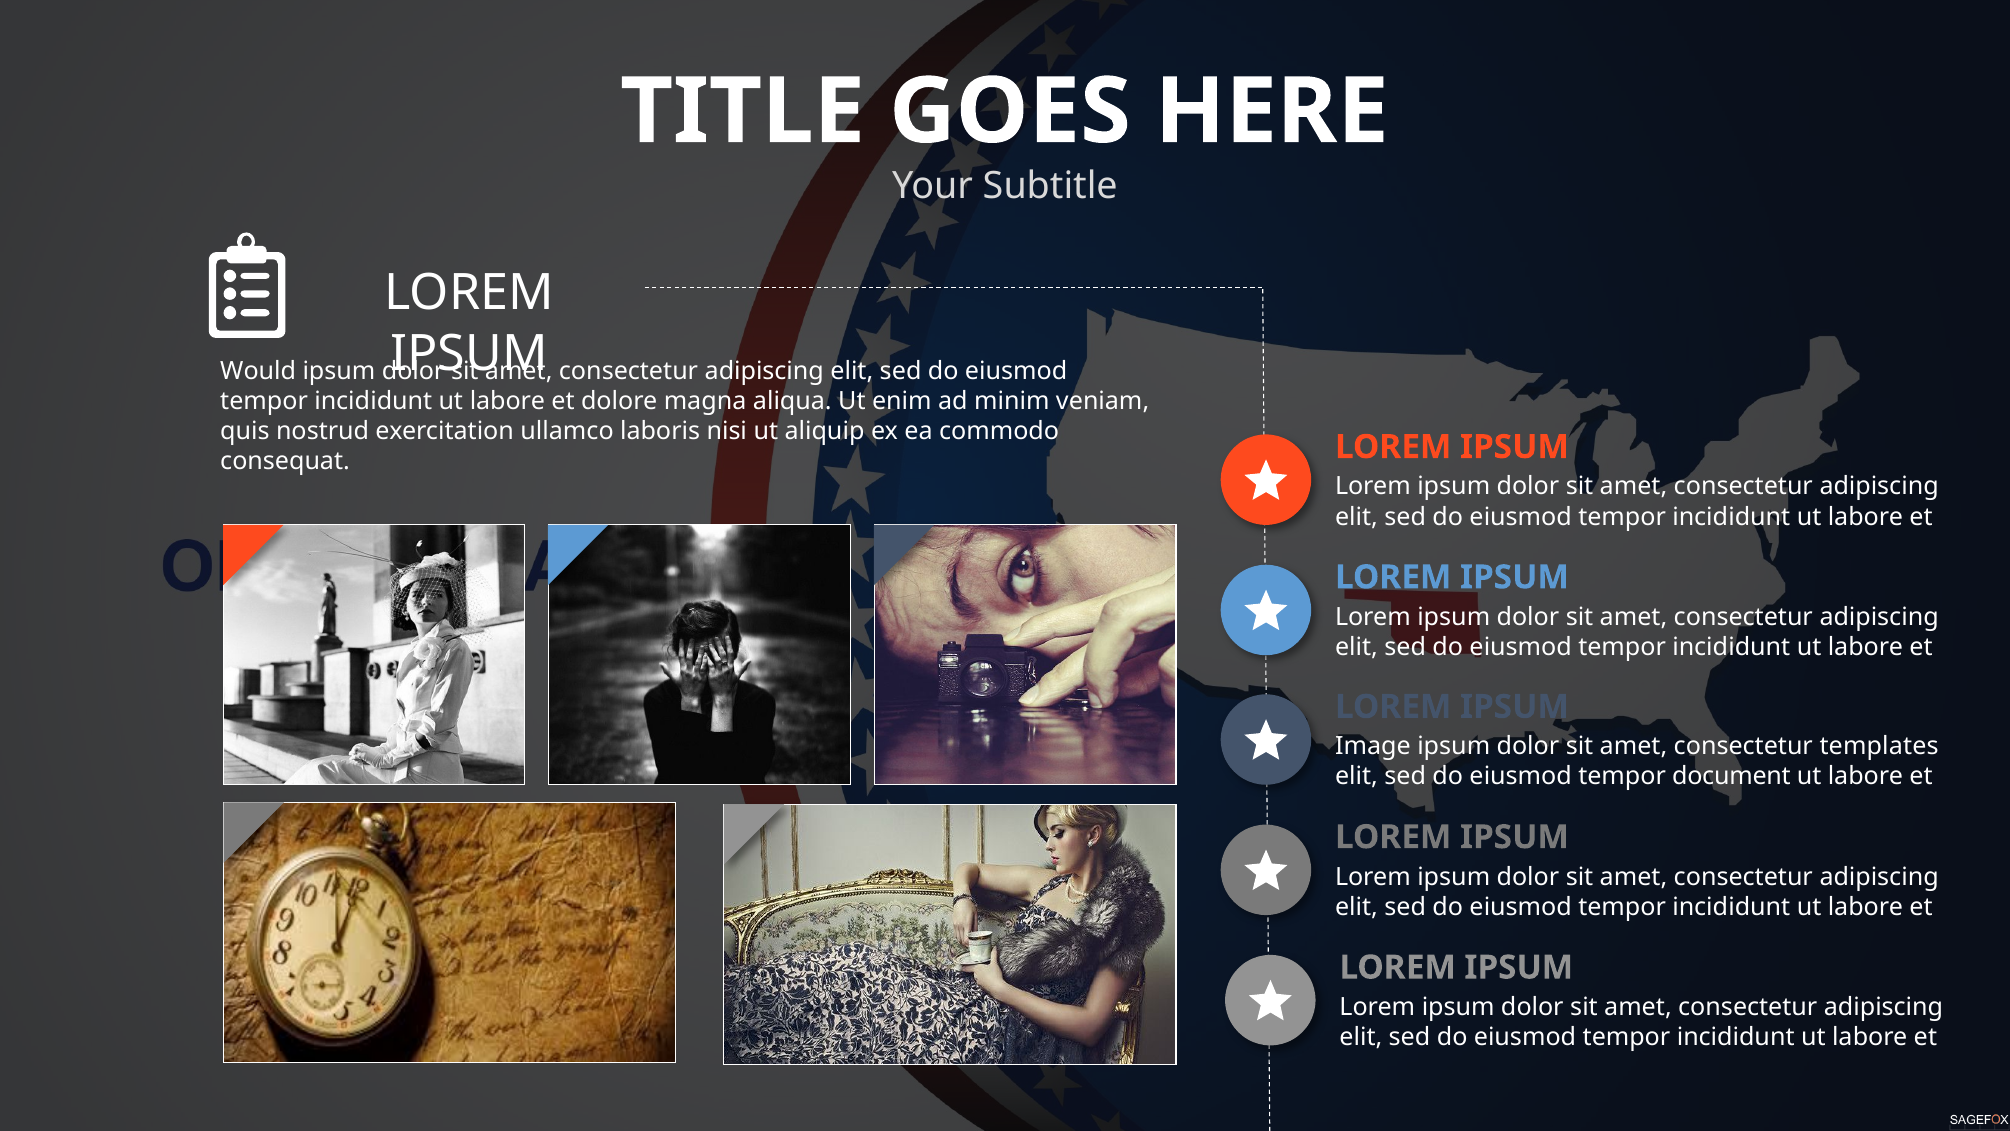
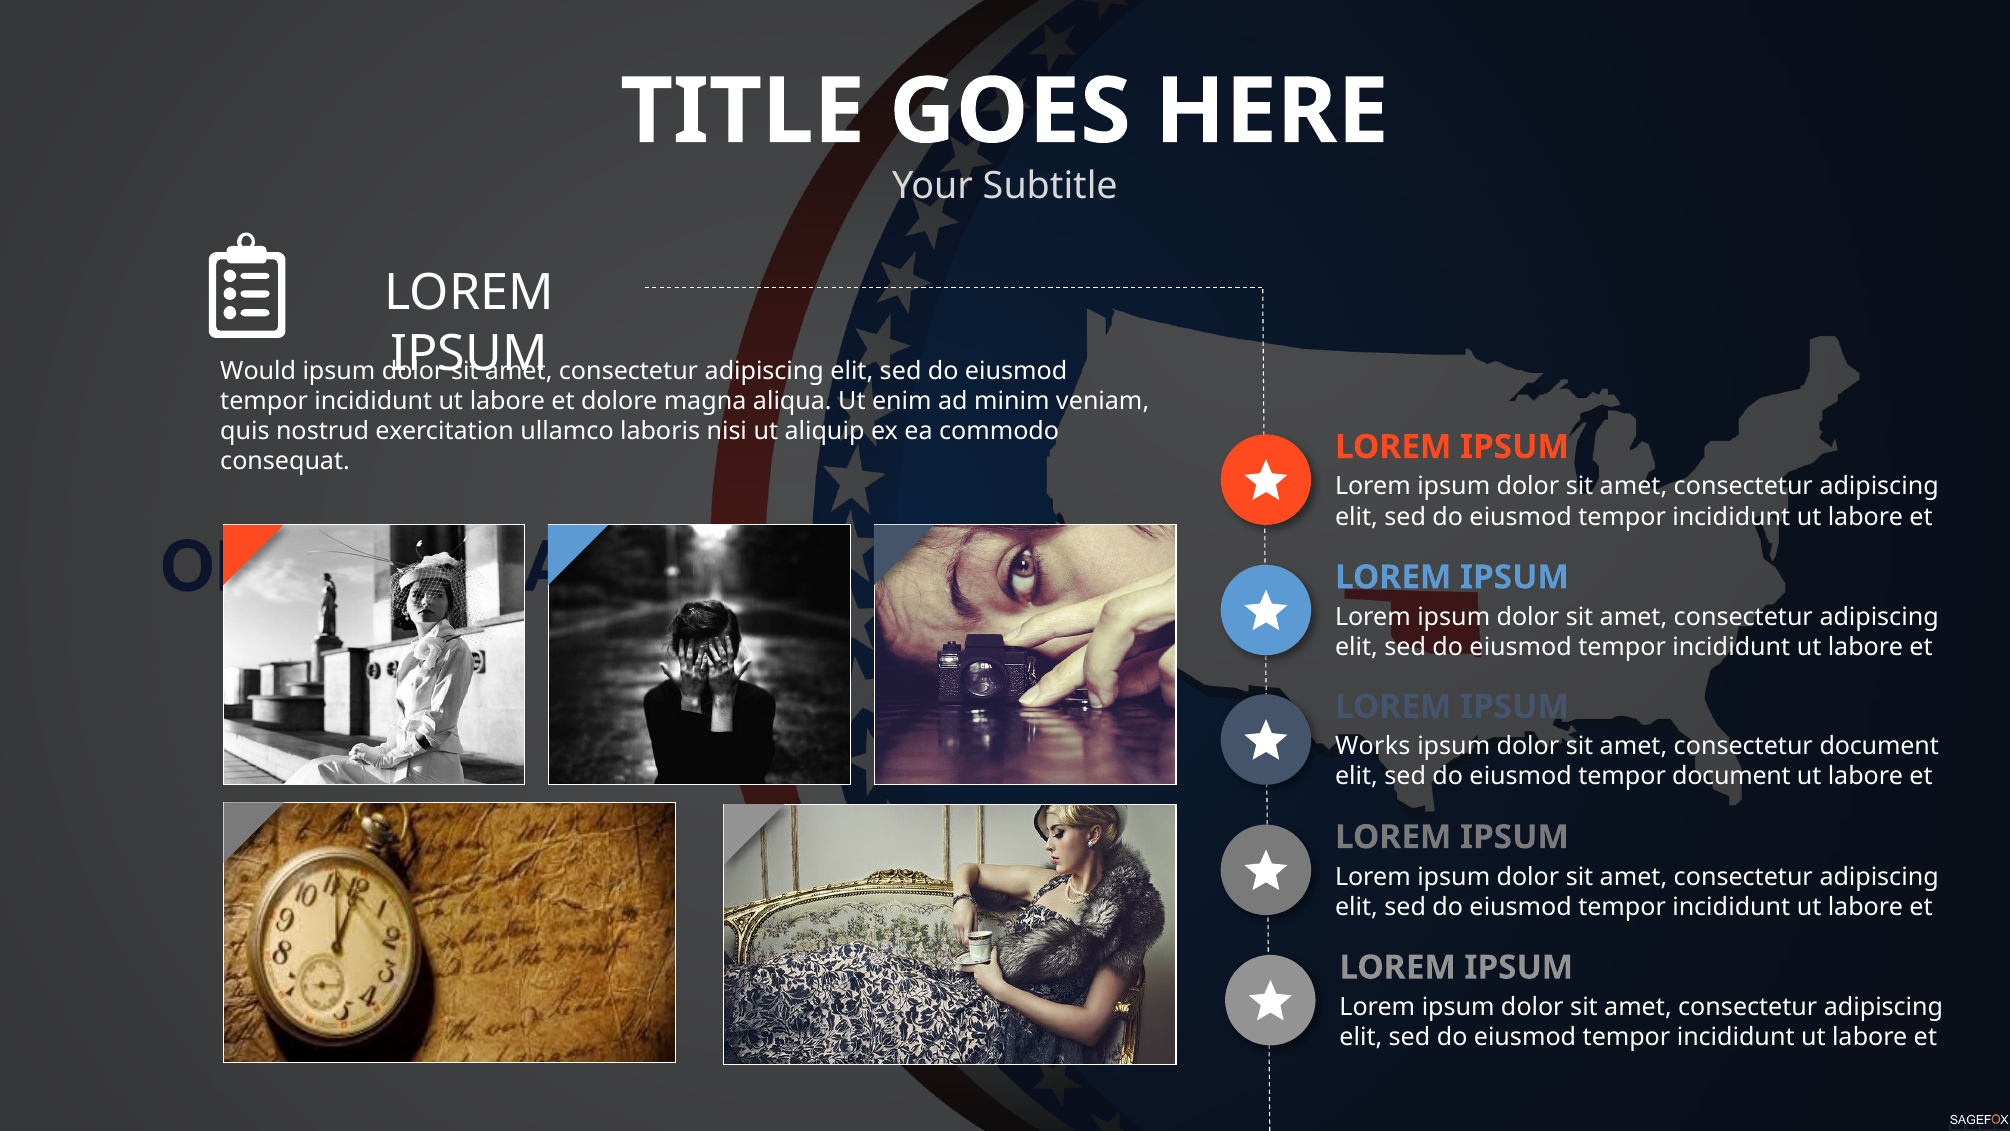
Image: Image -> Works (1373, 746)
consectetur templates: templates -> document (1879, 746)
